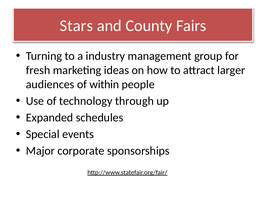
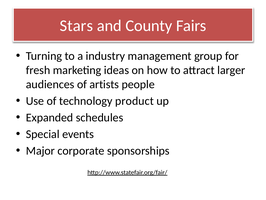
within: within -> artists (104, 84)
through: through -> product (134, 101)
